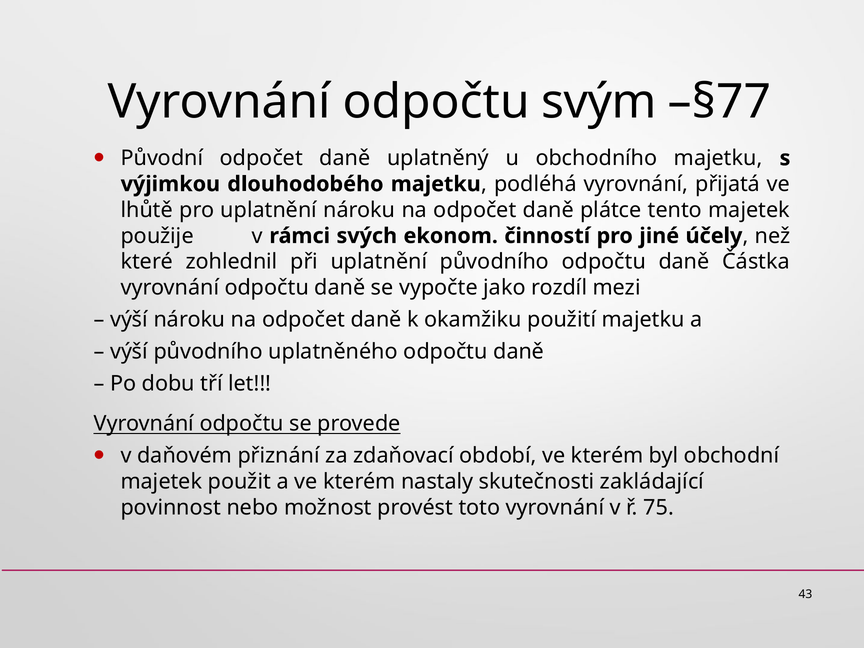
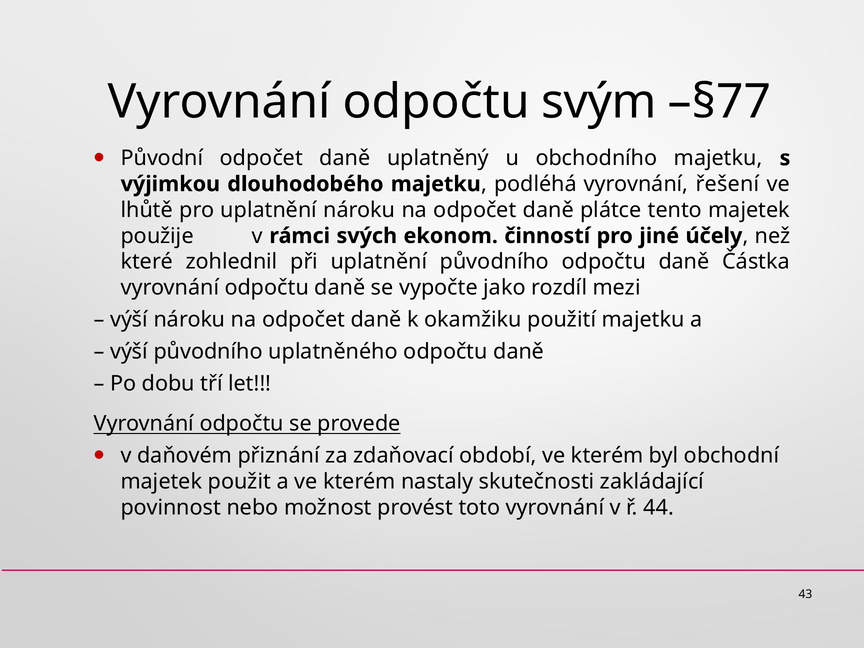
přijatá: přijatá -> řešení (728, 184)
75: 75 -> 44 (659, 508)
